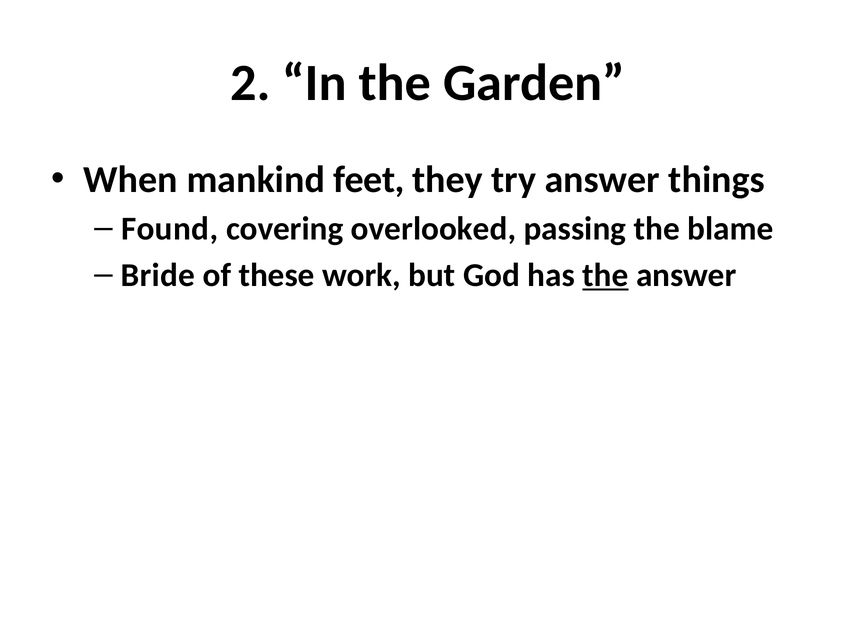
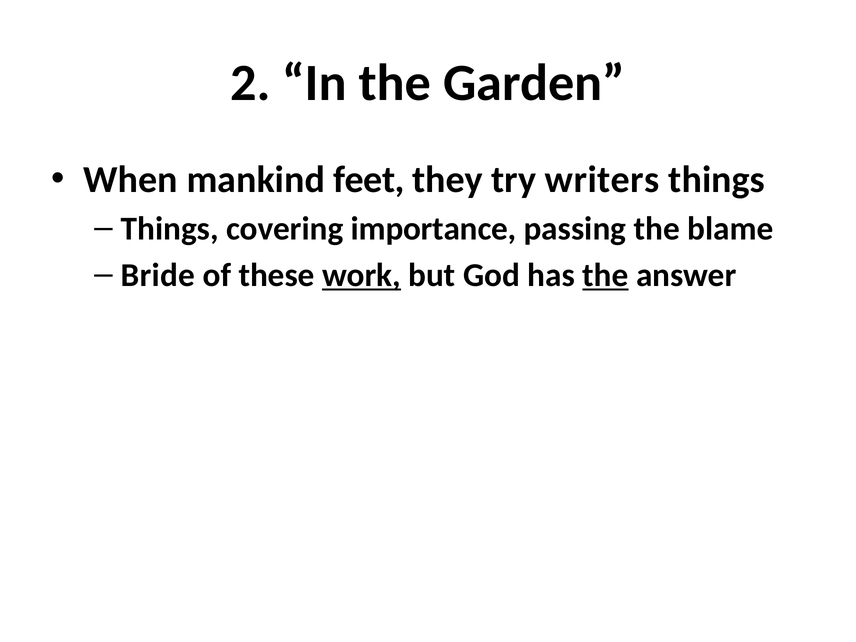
try answer: answer -> writers (602, 180)
Found: Found -> Things (170, 229)
overlooked: overlooked -> importance (434, 229)
work underline: none -> present (362, 275)
